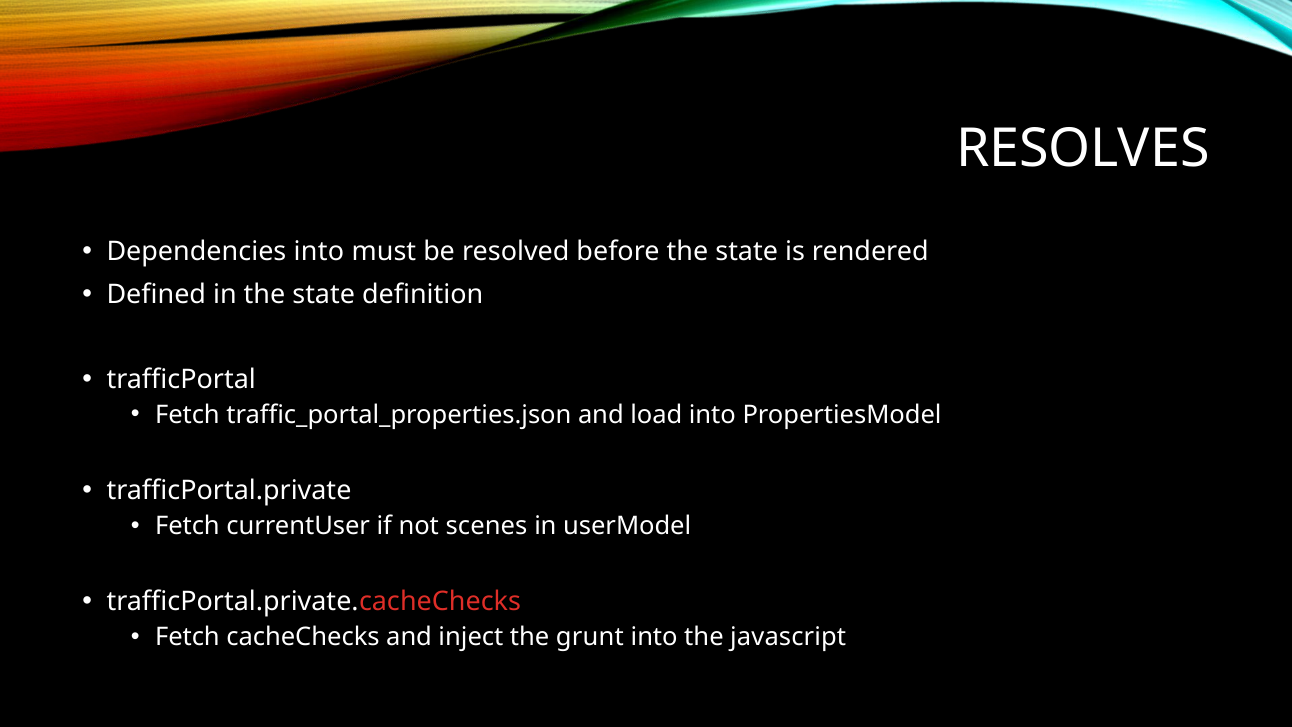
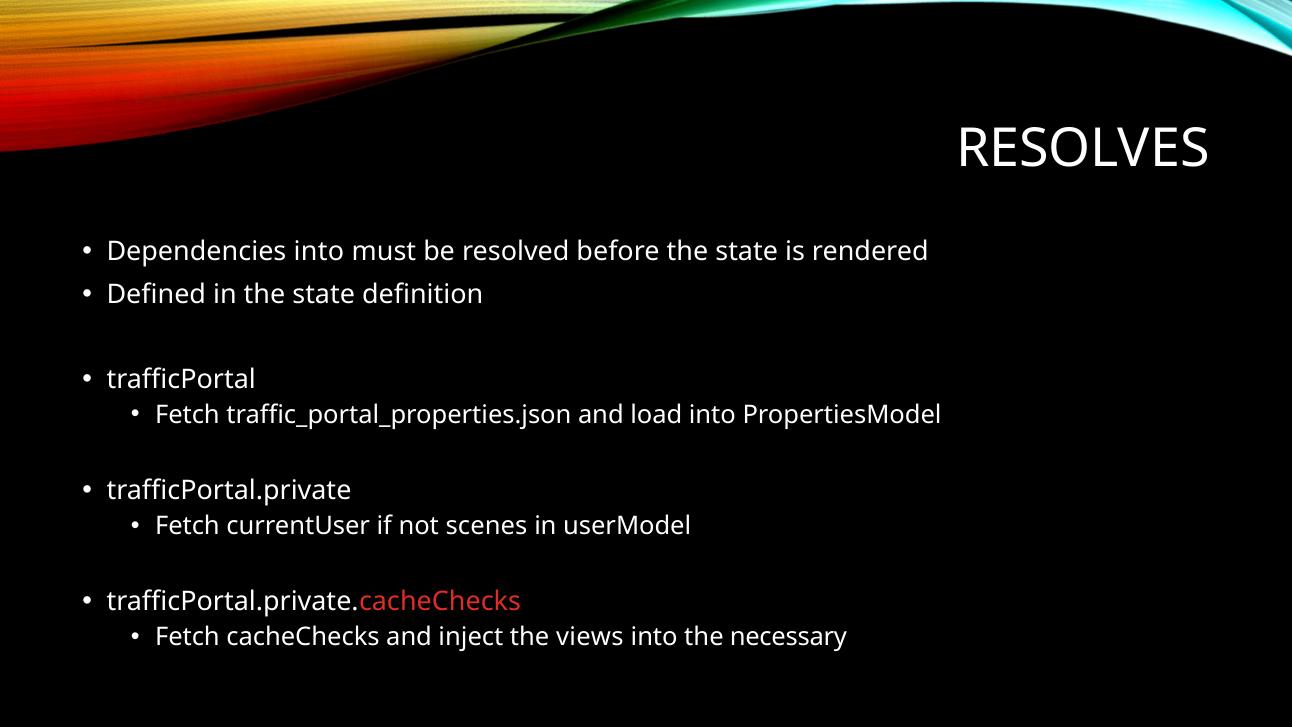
grunt: grunt -> views (590, 637)
javascript: javascript -> necessary (788, 637)
